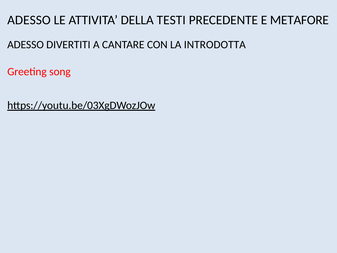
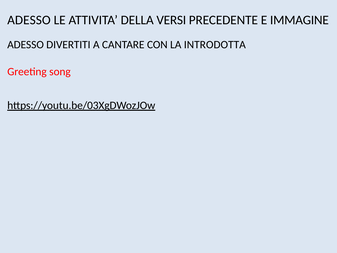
TESTI: TESTI -> VERSI (171, 20)
METAFORE: METAFORE -> IMMAGINE (299, 20)
